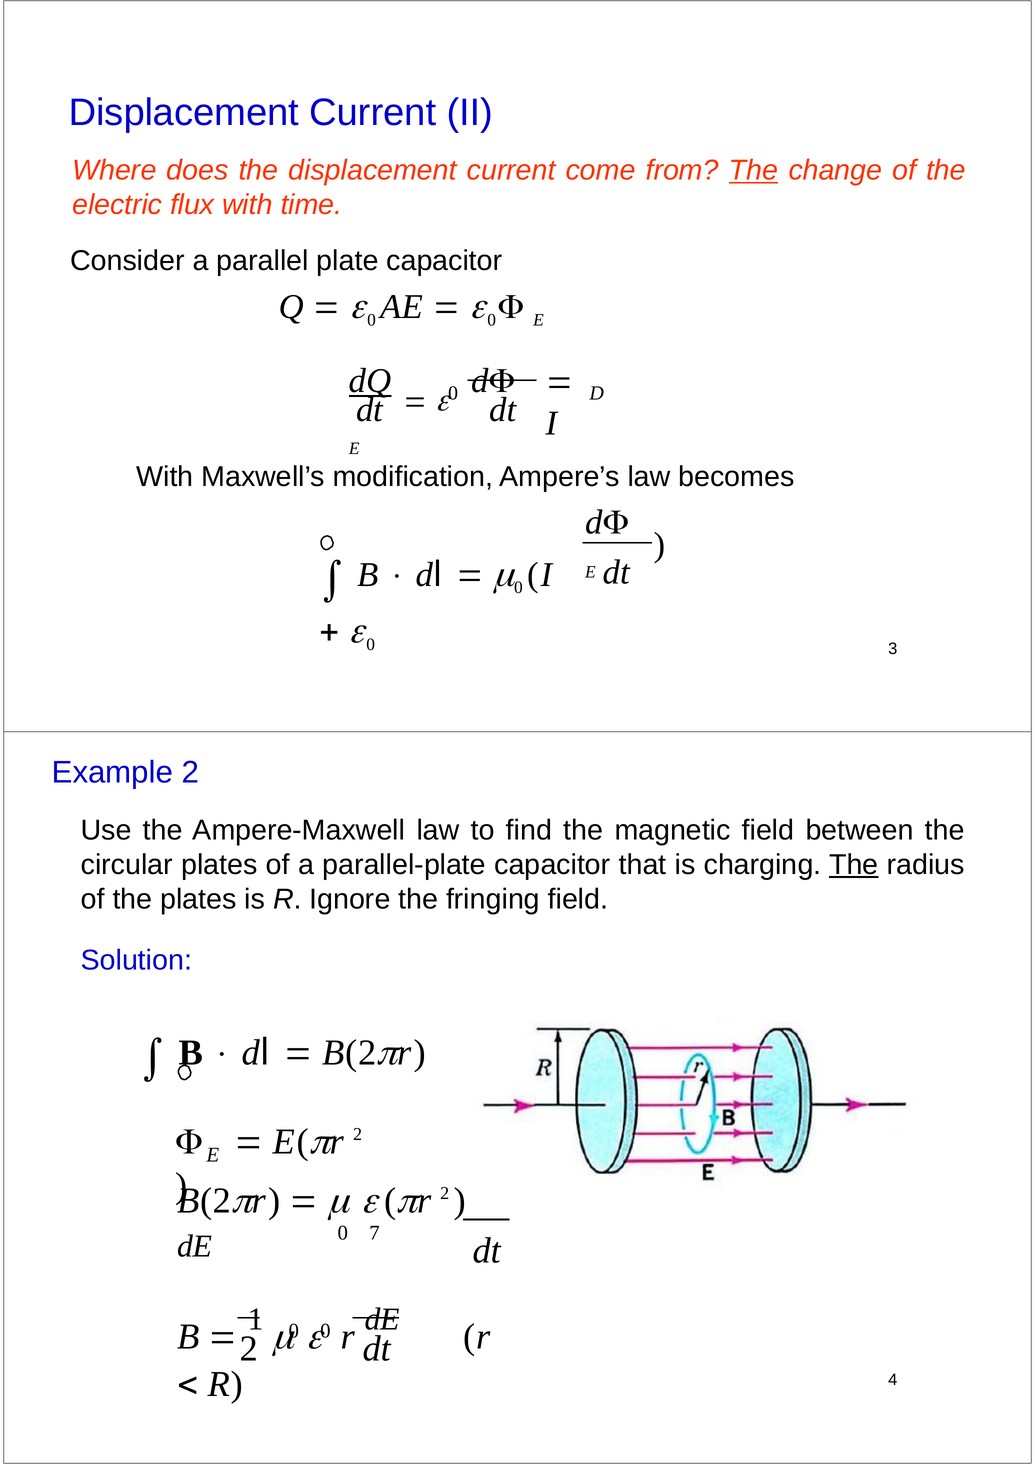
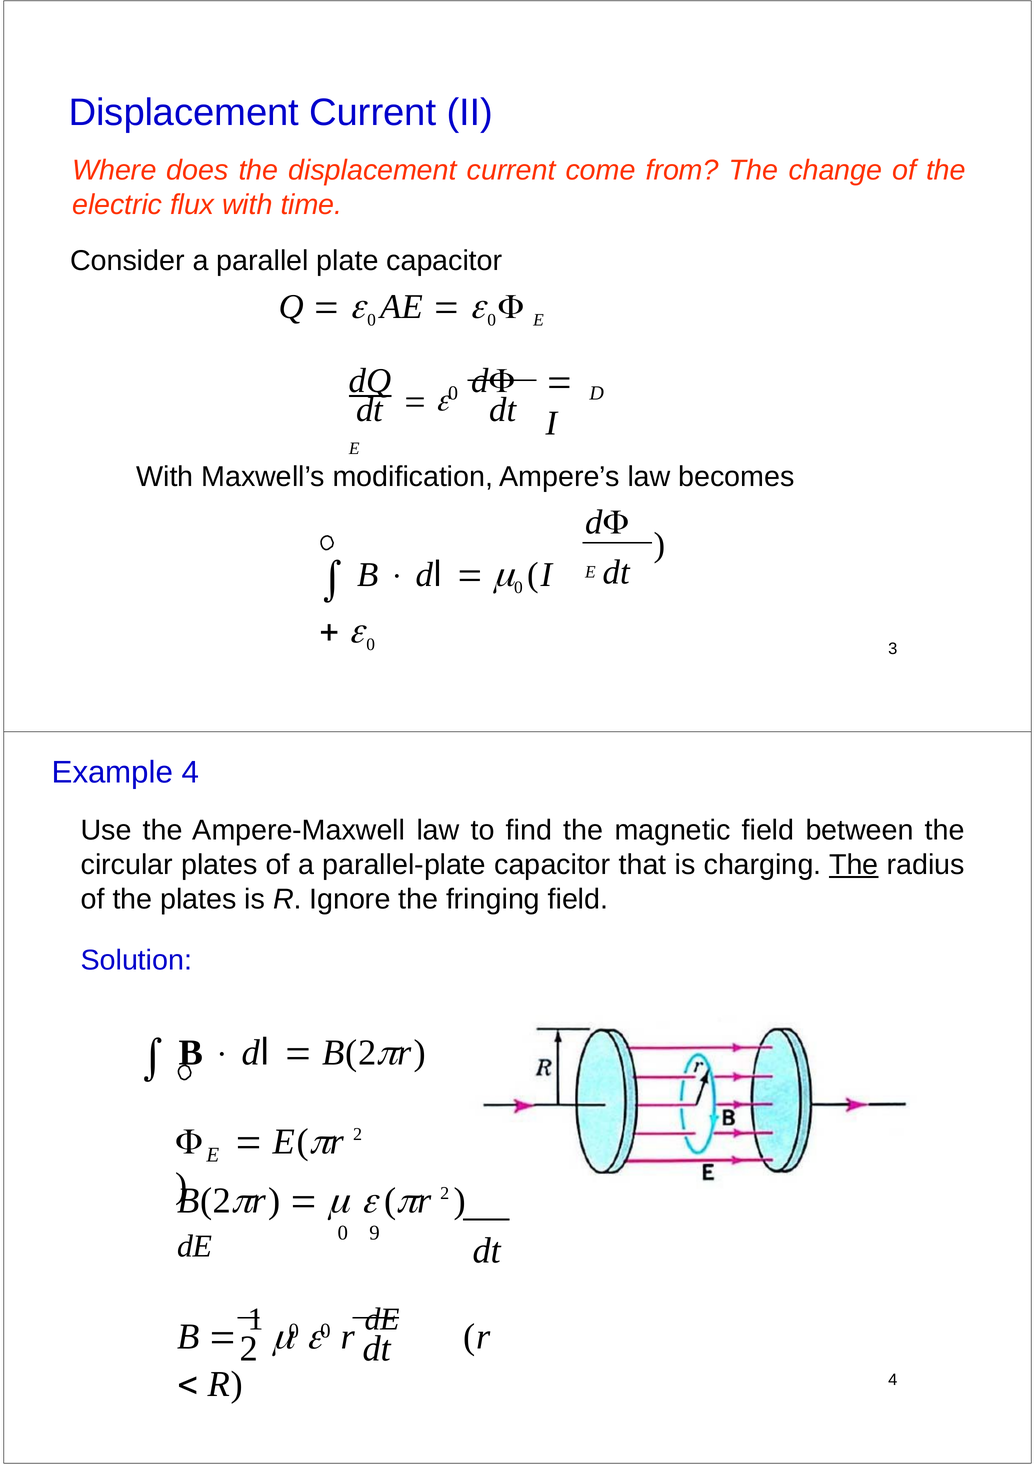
The underline: present -> none (753, 170)
Example 2: 2 -> 4 (191, 773)
7: 7 -> 9 (375, 1233)
